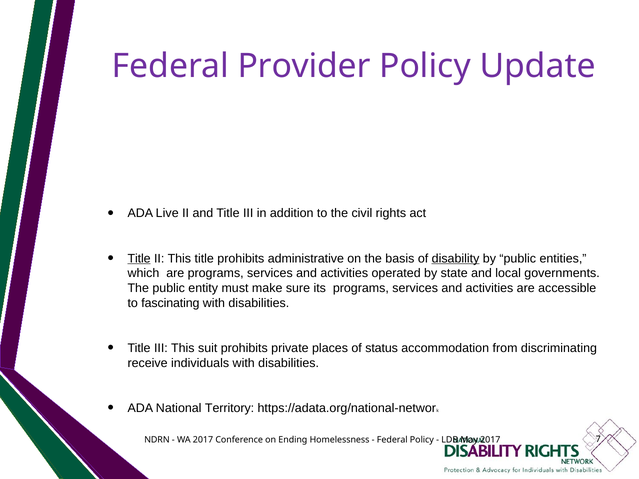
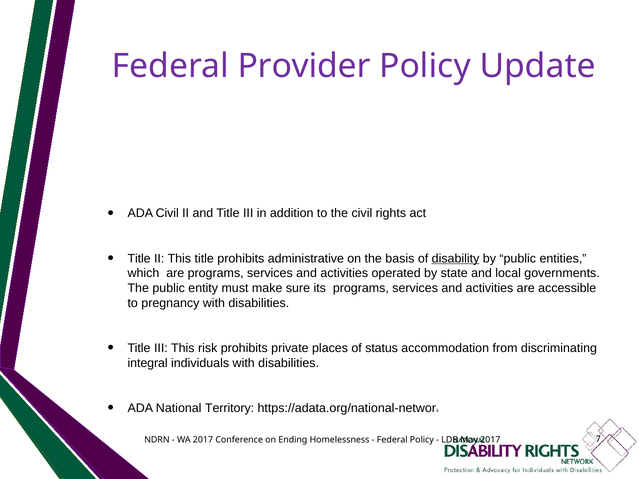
ADA Live: Live -> Civil (167, 213)
Title underline: present -> none (139, 259)
fascinating: fascinating -> pregnancy (170, 303)
suit: suit -> risk (208, 348)
receive: receive -> integral (148, 363)
